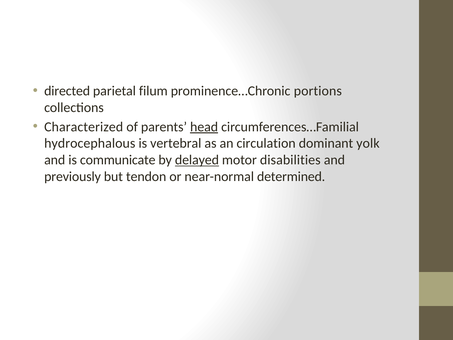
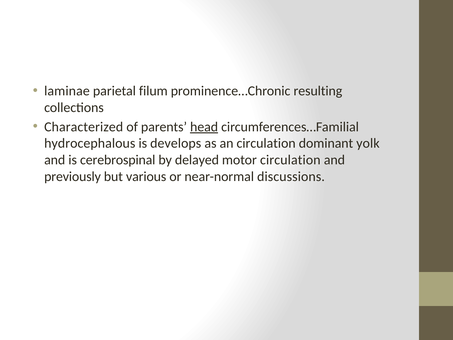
directed: directed -> laminae (67, 91)
portions: portions -> resulting (318, 91)
vertebral: vertebral -> develops (176, 143)
communicate: communicate -> cerebrospinal (118, 160)
delayed underline: present -> none (197, 160)
motor disabilities: disabilities -> circulation (290, 160)
tendon: tendon -> various (146, 176)
determined: determined -> discussions (291, 176)
